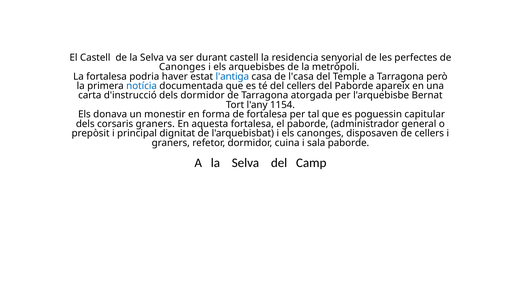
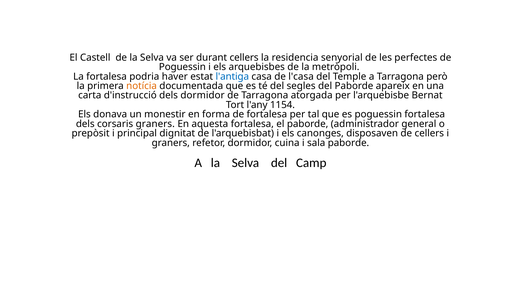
durant castell: castell -> cellers (244, 57)
Canonges: Canonges -> Poguessin (182, 67)
notícia colour: blue -> orange (142, 86)
del cellers: cellers -> segles (301, 86)
poguessin capitular: capitular -> fortalesa (425, 114)
